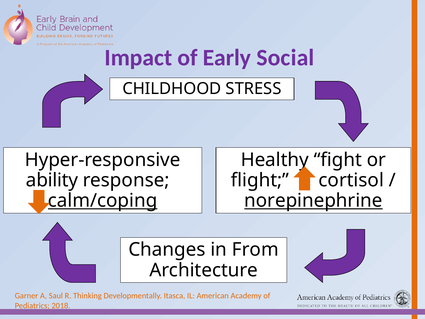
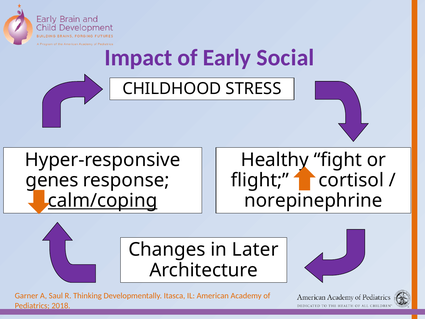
ability: ability -> genes (52, 180)
norepinephrine underline: present -> none (313, 200)
From: From -> Later (255, 249)
